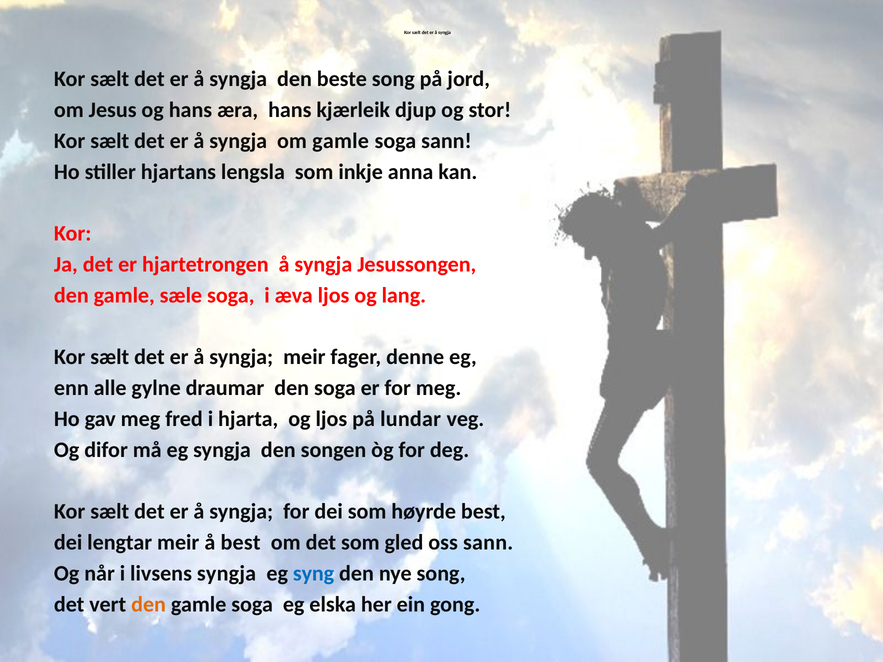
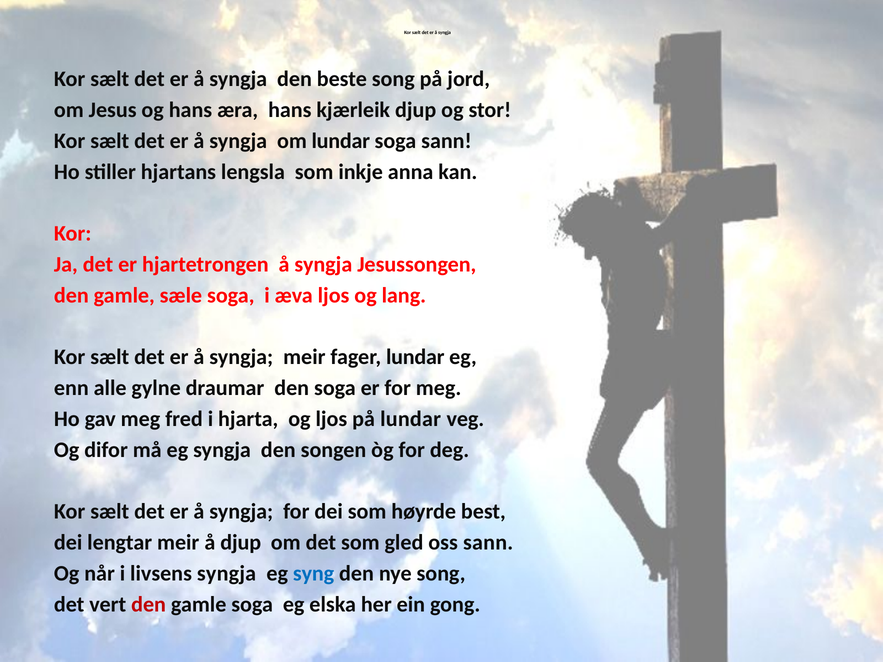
om gamle: gamle -> lundar (341, 141)
fager denne: denne -> lundar (415, 357)
å best: best -> djup (241, 543)
den colour: orange -> red (149, 605)
